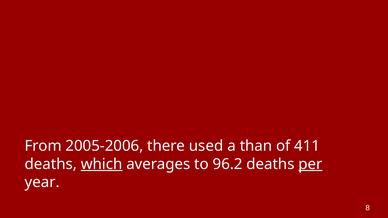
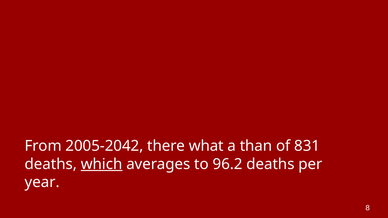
2005-2006: 2005-2006 -> 2005-2042 (104, 146)
used: used -> what (206, 146)
411: 411 -> 831 (307, 146)
per underline: present -> none (310, 164)
